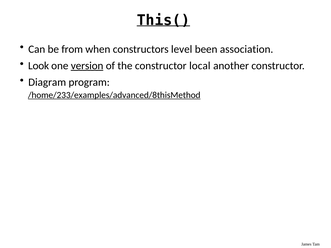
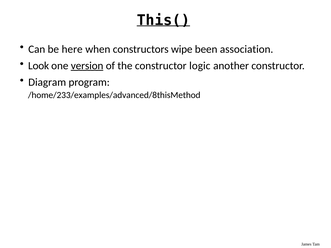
from: from -> here (72, 49)
level: level -> wipe (182, 49)
local: local -> logic (200, 66)
/home/233/examples/advanced/8thisMethod underline: present -> none (114, 95)
